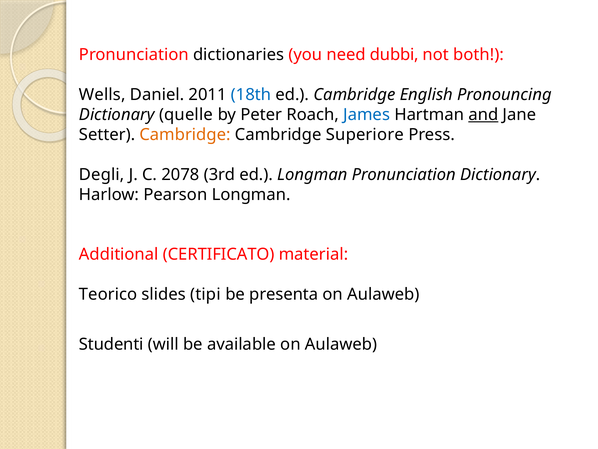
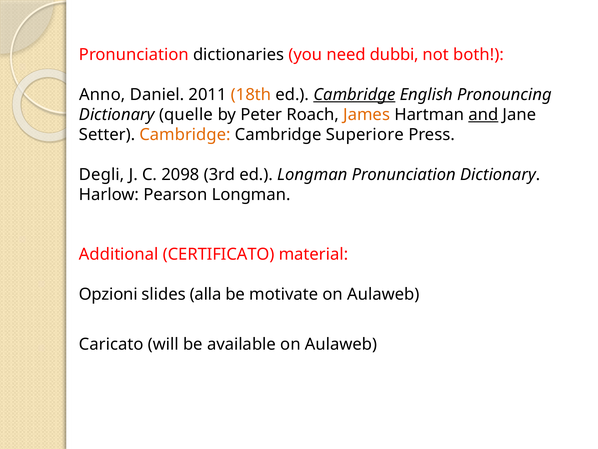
Wells: Wells -> Anno (102, 95)
18th colour: blue -> orange (251, 95)
Cambridge underline: none -> present (354, 95)
James colour: blue -> orange (367, 115)
2078: 2078 -> 2098 (180, 174)
Teorico: Teorico -> Opzioni (108, 294)
tipi: tipi -> alla (206, 294)
presenta: presenta -> motivate (284, 294)
Studenti: Studenti -> Caricato (111, 344)
